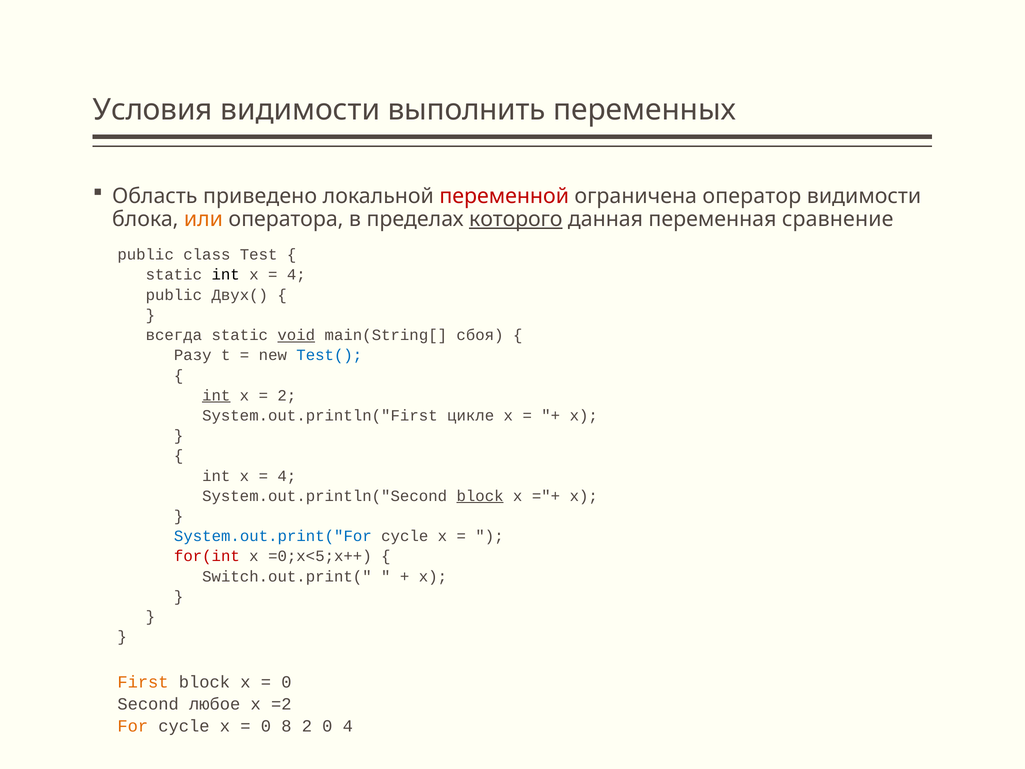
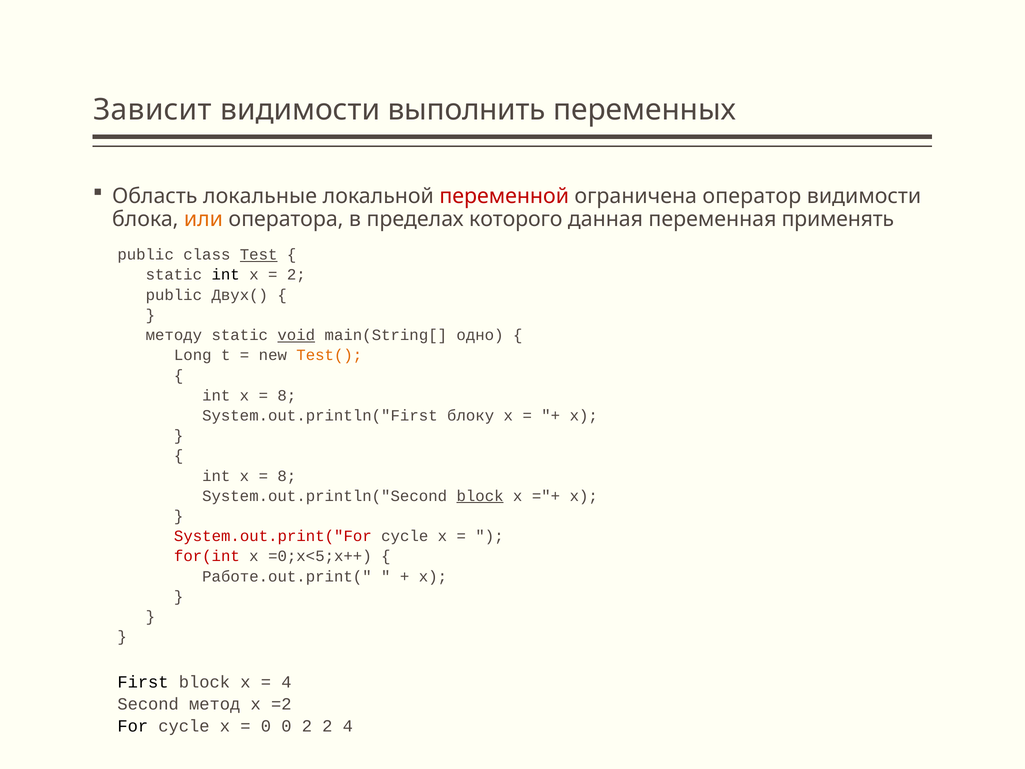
Условия: Условия -> Зависит (153, 110)
приведено: приведено -> локальные (260, 196)
которого underline: present -> none (516, 219)
сравнение: сравнение -> применять (838, 219)
Test underline: none -> present (259, 255)
4: 4 -> 2 (296, 275)
всегда: всегда -> методу (174, 335)
сбоя: сбоя -> одно (480, 335)
Разу: Разу -> Long (193, 355)
Test( colour: blue -> orange (329, 355)
int underline: present -> none (216, 395)
2: 2 -> 8 (287, 395)
цикле: цикле -> блоку (471, 415)
4: 4 -> 8 (287, 476)
System.out.print("For colour: blue -> red (273, 536)
Switch.out.print(: Switch.out.print( -> Работе.out.print( (287, 576)
First colour: orange -> black (143, 682)
0: 0 -> 4 (286, 682)
любое: любое -> метод (215, 704)
For colour: orange -> black (133, 726)
0 8: 8 -> 0 (286, 726)
2 0: 0 -> 2 (327, 726)
